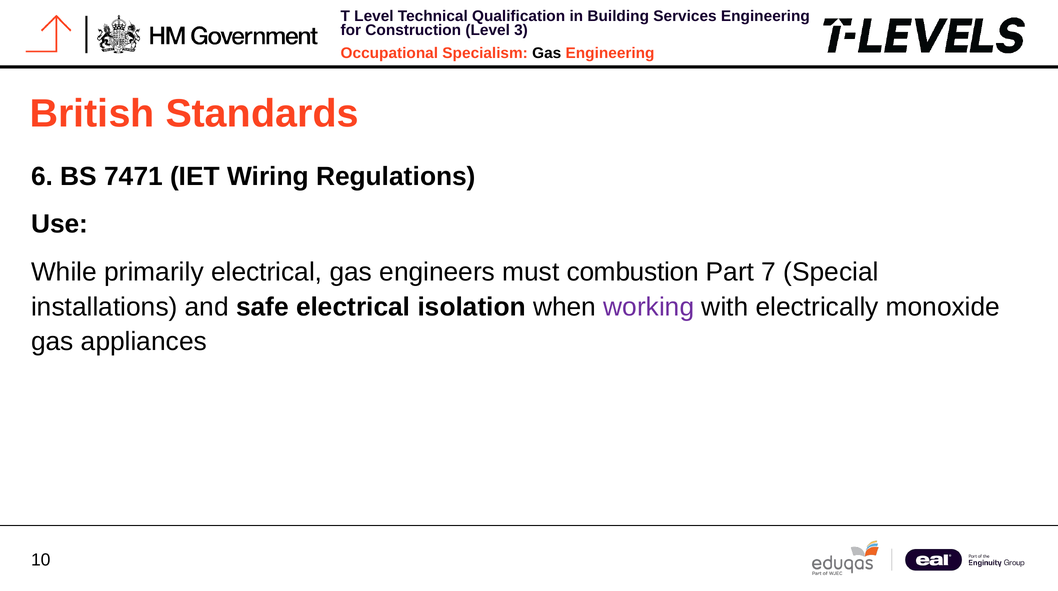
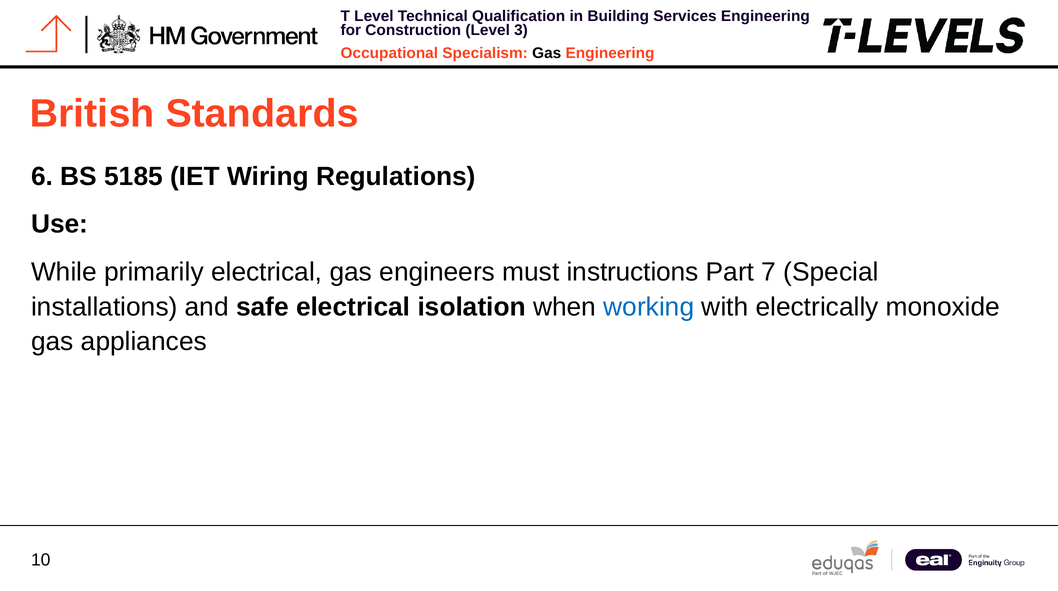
7471: 7471 -> 5185 (134, 176)
combustion: combustion -> instructions (633, 272)
working colour: purple -> blue (649, 307)
